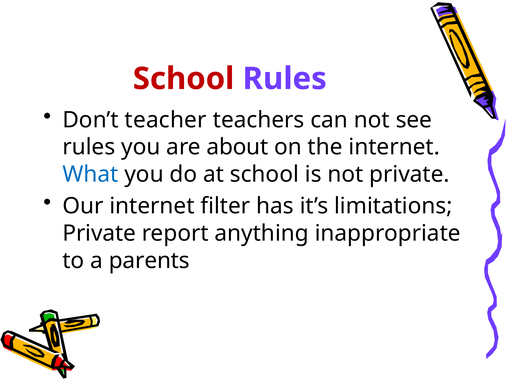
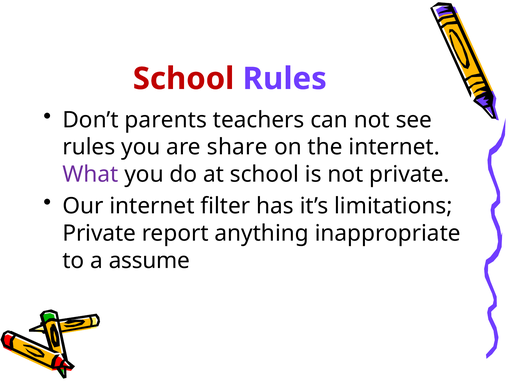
teacher: teacher -> parents (166, 120)
about: about -> share (237, 147)
What colour: blue -> purple (90, 174)
parents: parents -> assume (149, 260)
